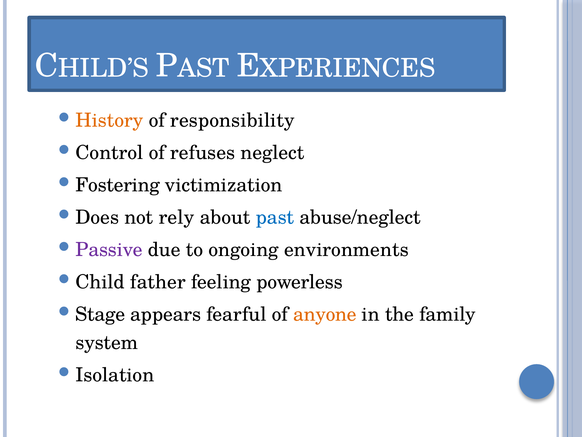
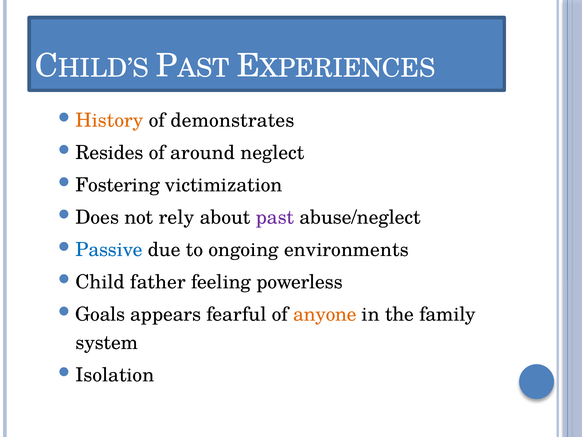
responsibility: responsibility -> demonstrates (232, 120)
Control: Control -> Resides (109, 153)
refuses: refuses -> around (203, 153)
past colour: blue -> purple (275, 217)
Passive colour: purple -> blue (109, 249)
Stage: Stage -> Goals (100, 314)
